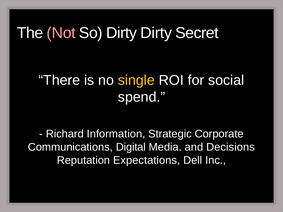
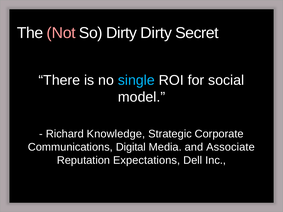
single colour: yellow -> light blue (136, 80)
spend: spend -> model (142, 97)
Information: Information -> Knowledge (116, 134)
Decisions: Decisions -> Associate (231, 147)
